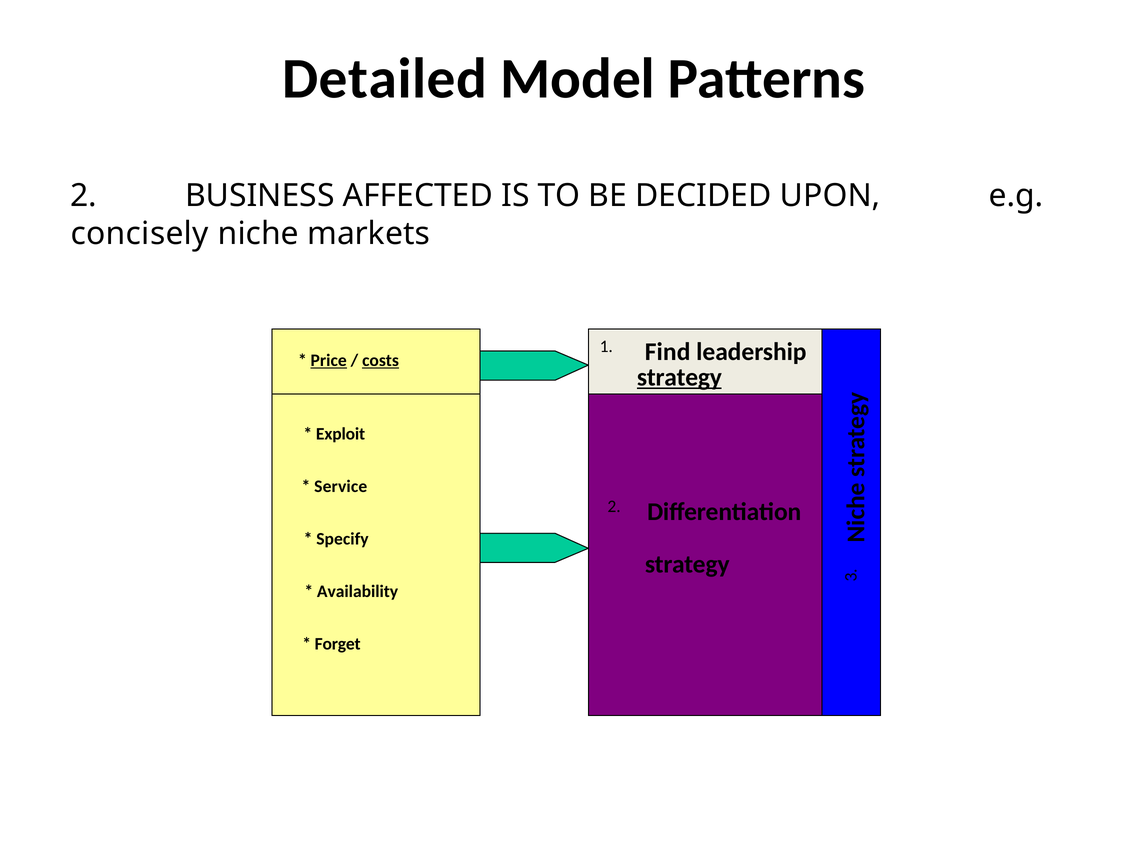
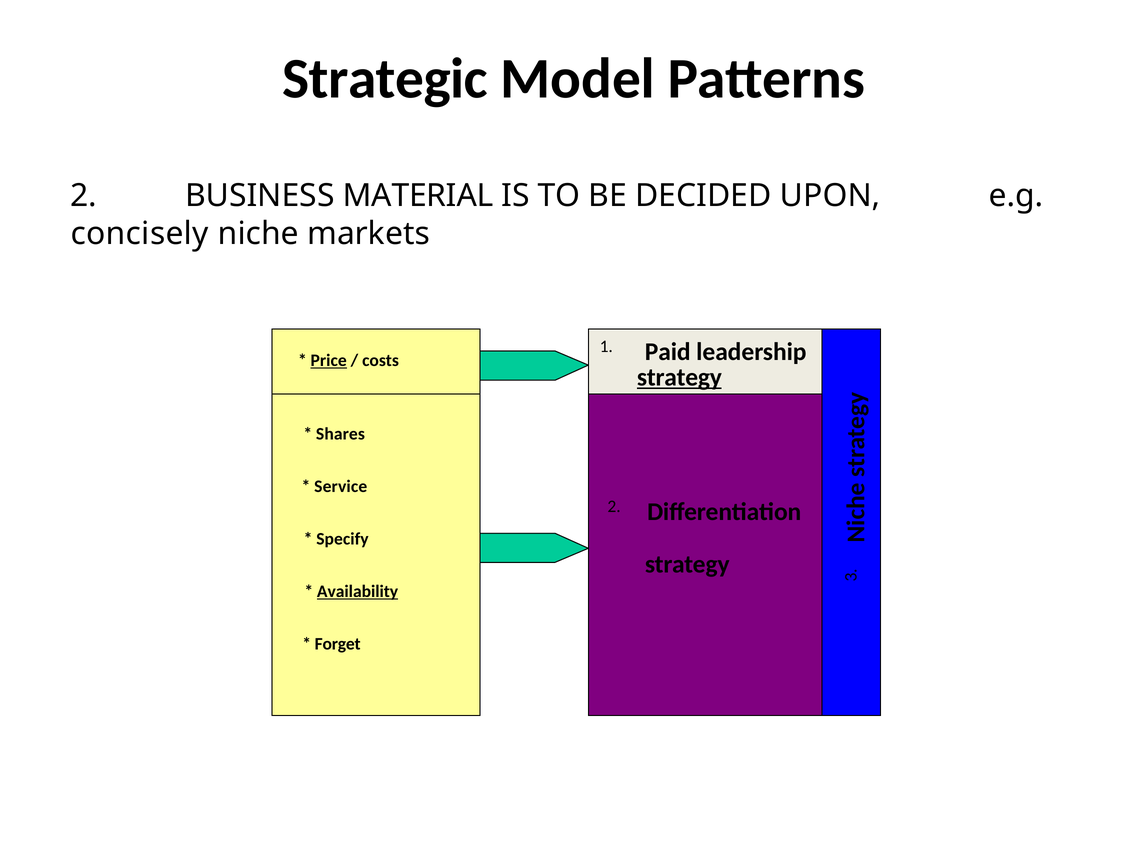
Detailed: Detailed -> Strategic (385, 79)
AFFECTED: AFFECTED -> MATERIAL (418, 196)
Find: Find -> Paid (668, 352)
costs underline: present -> none (381, 360)
Exploit: Exploit -> Shares (340, 434)
Availability underline: none -> present (358, 592)
